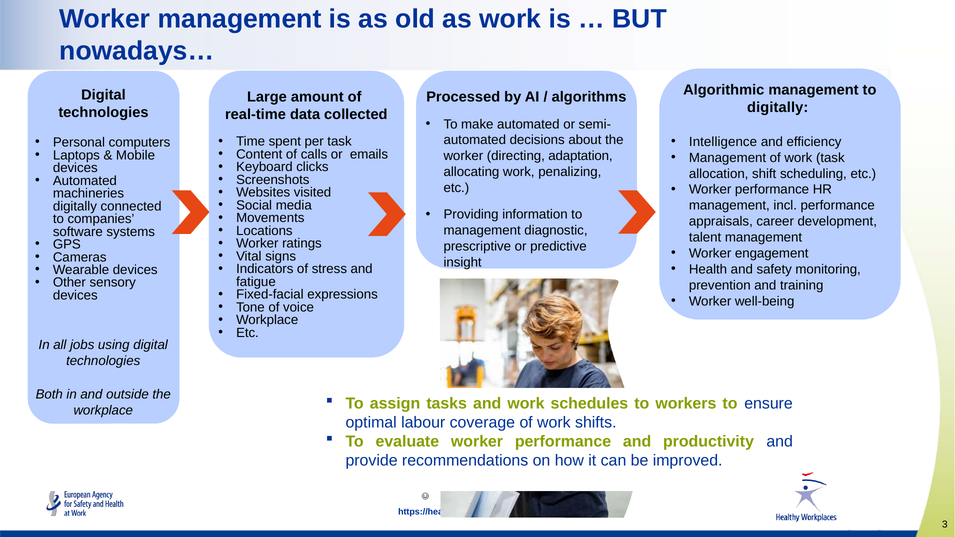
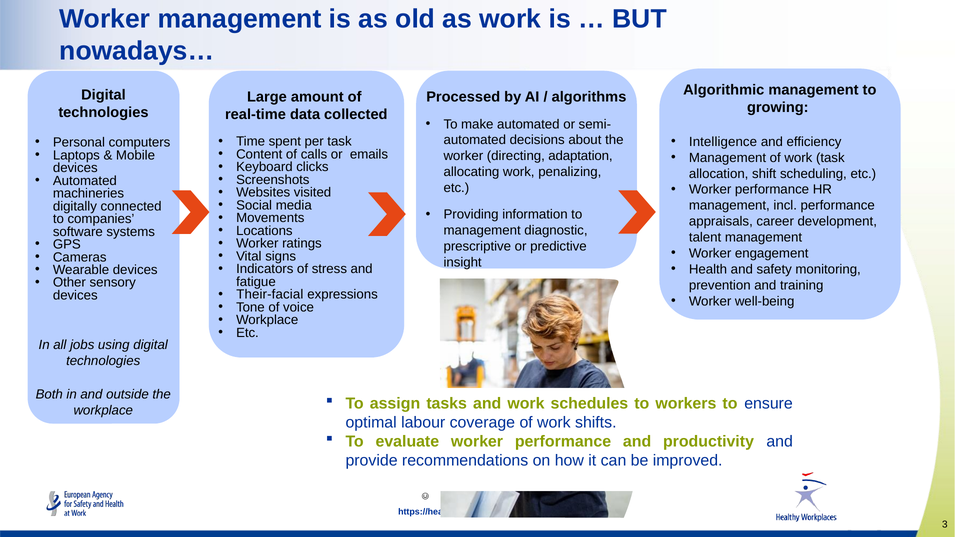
digitally: digitally -> growing (778, 108)
Fixed-facial: Fixed-facial -> Their-facial (270, 295)
